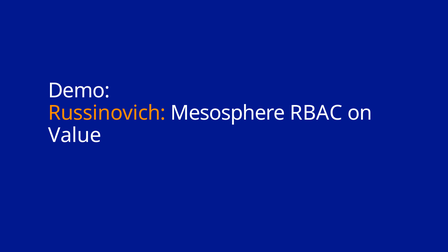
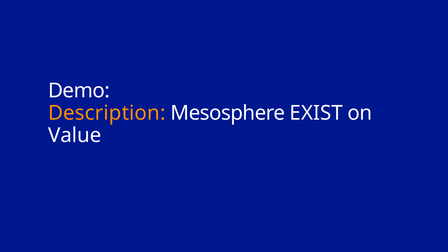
Russinovich: Russinovich -> Description (107, 113)
RBAC: RBAC -> EXIST (316, 113)
